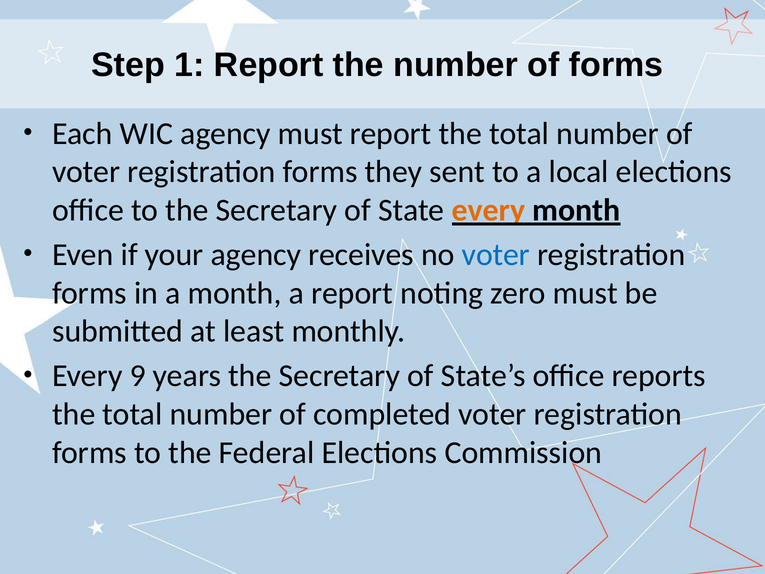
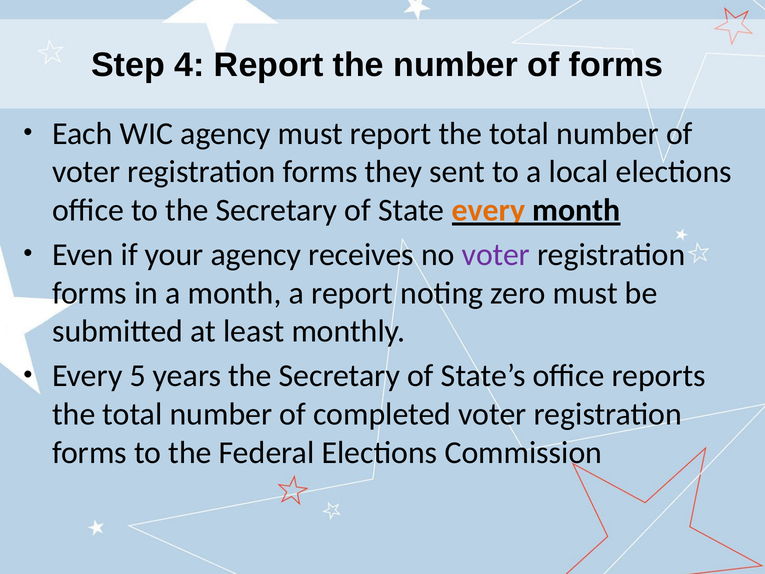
1: 1 -> 4 (189, 65)
voter colour: blue -> purple (496, 255)
9: 9 -> 5 (138, 376)
